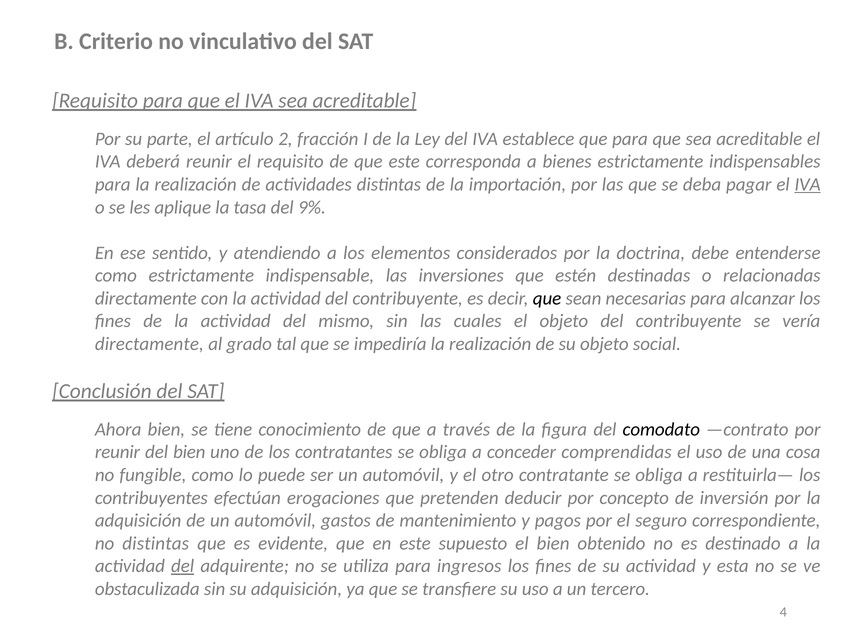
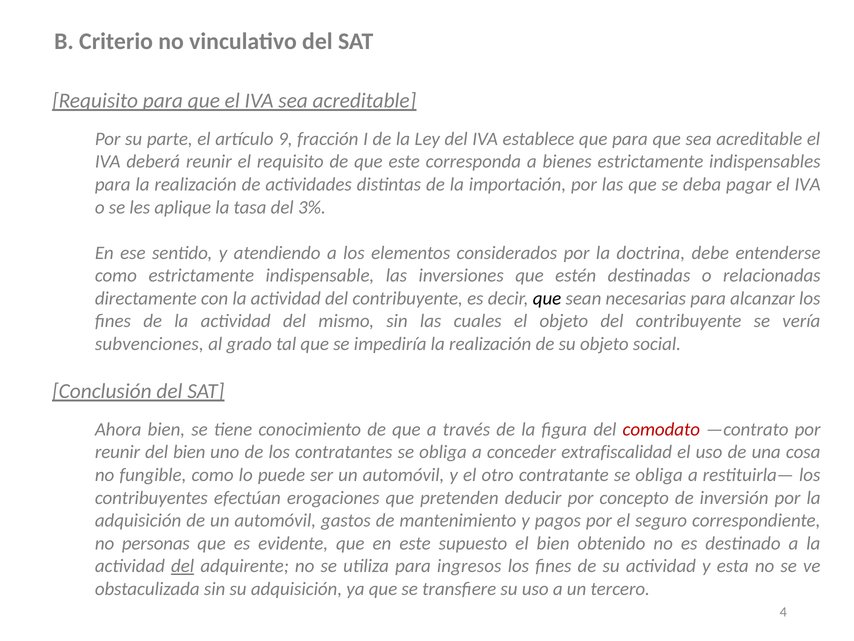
2: 2 -> 9 (285, 139)
IVA underline: present -> none (808, 184)
9%: 9% -> 3% (312, 207)
directamente: directamente -> subvenciones (149, 344)
comodato colour: black -> red (661, 429)
comprendidas: comprendidas -> extrafiscalidad (617, 452)
no distintas: distintas -> personas (156, 543)
